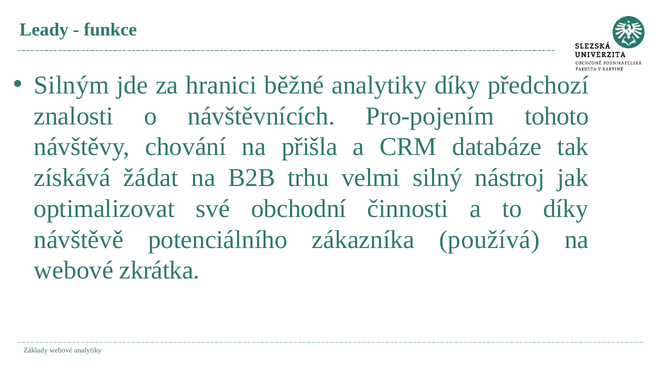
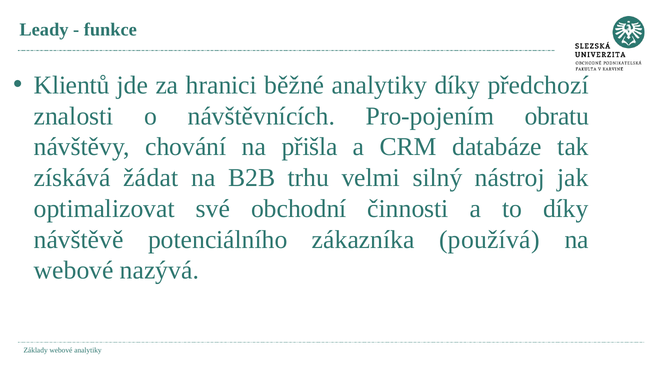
Silným: Silným -> Klientů (72, 85)
tohoto: tohoto -> obratu (557, 116)
zkrátka: zkrátka -> nazývá (159, 270)
